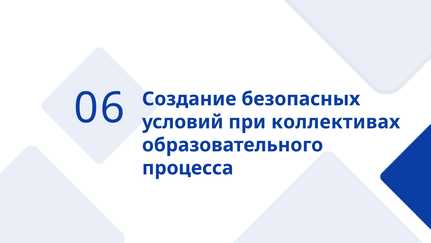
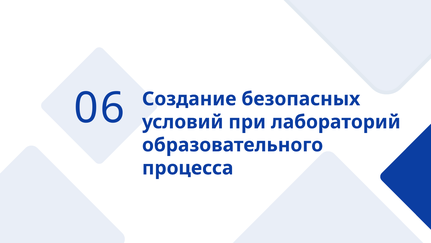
коллективах: коллективах -> лабораторий (336, 122)
